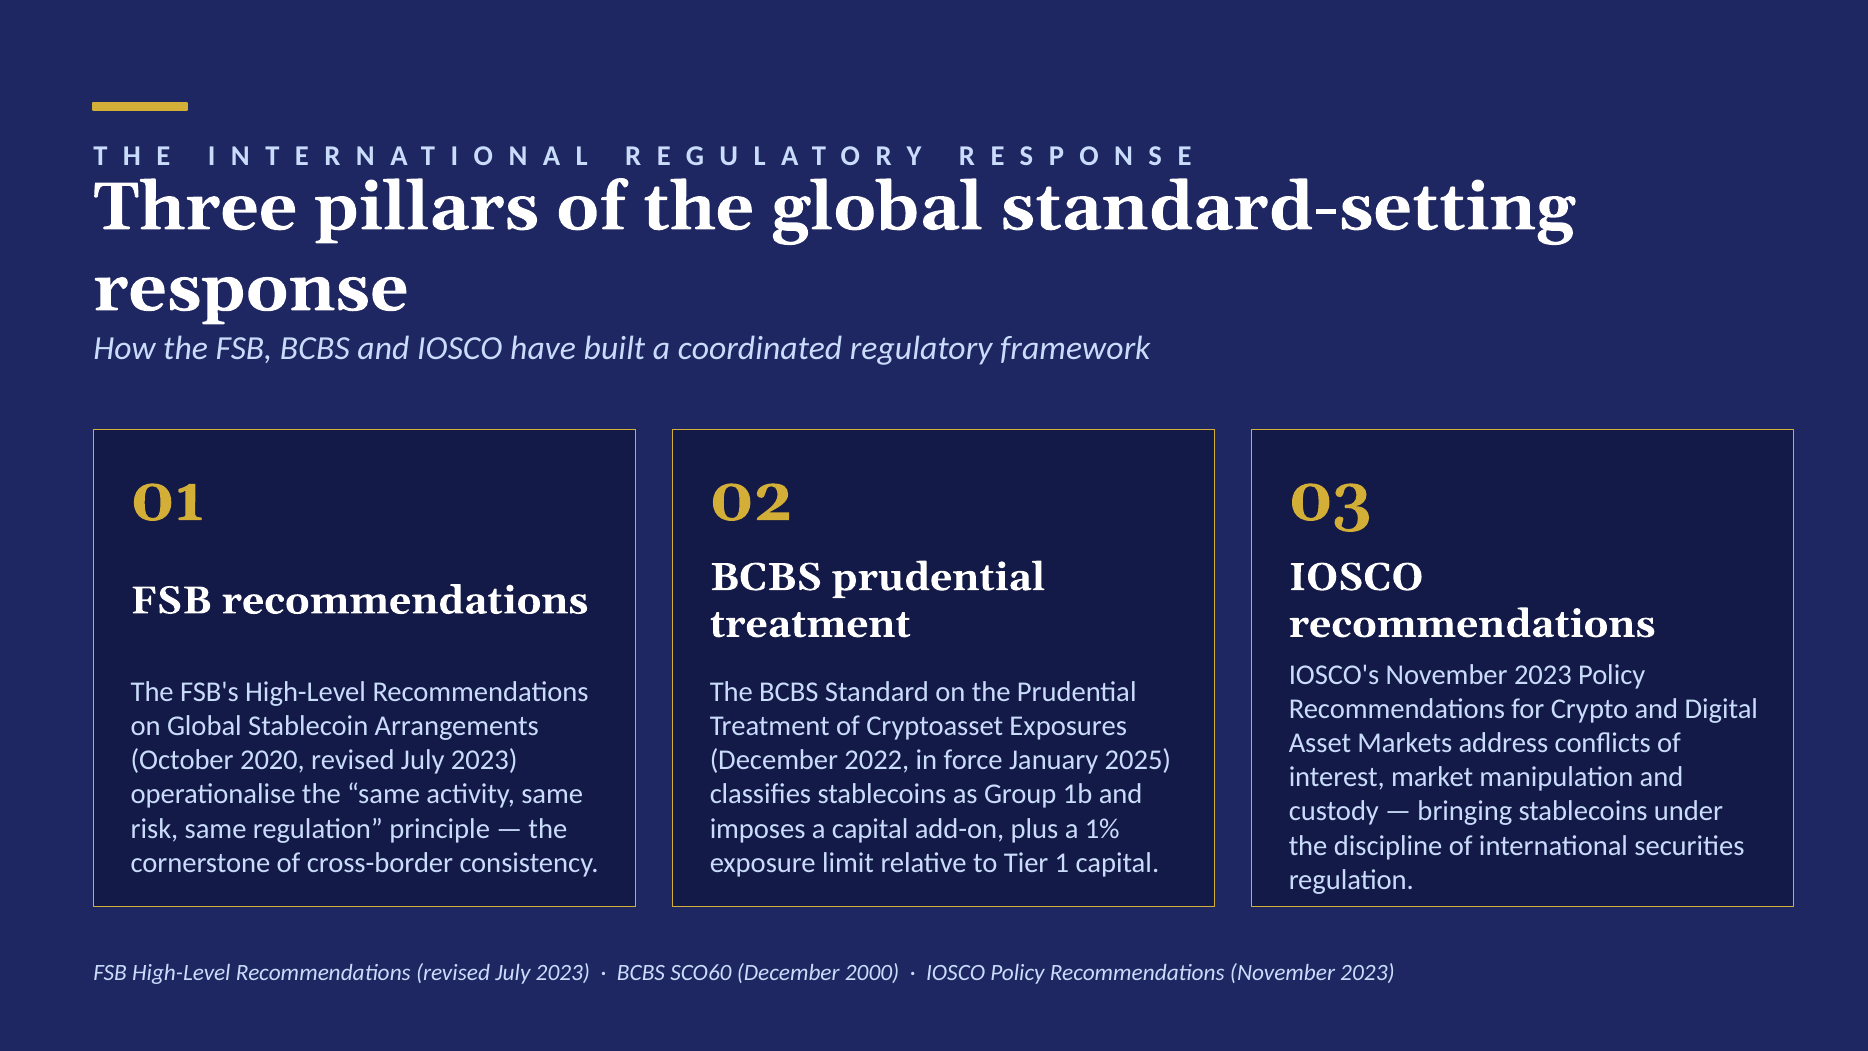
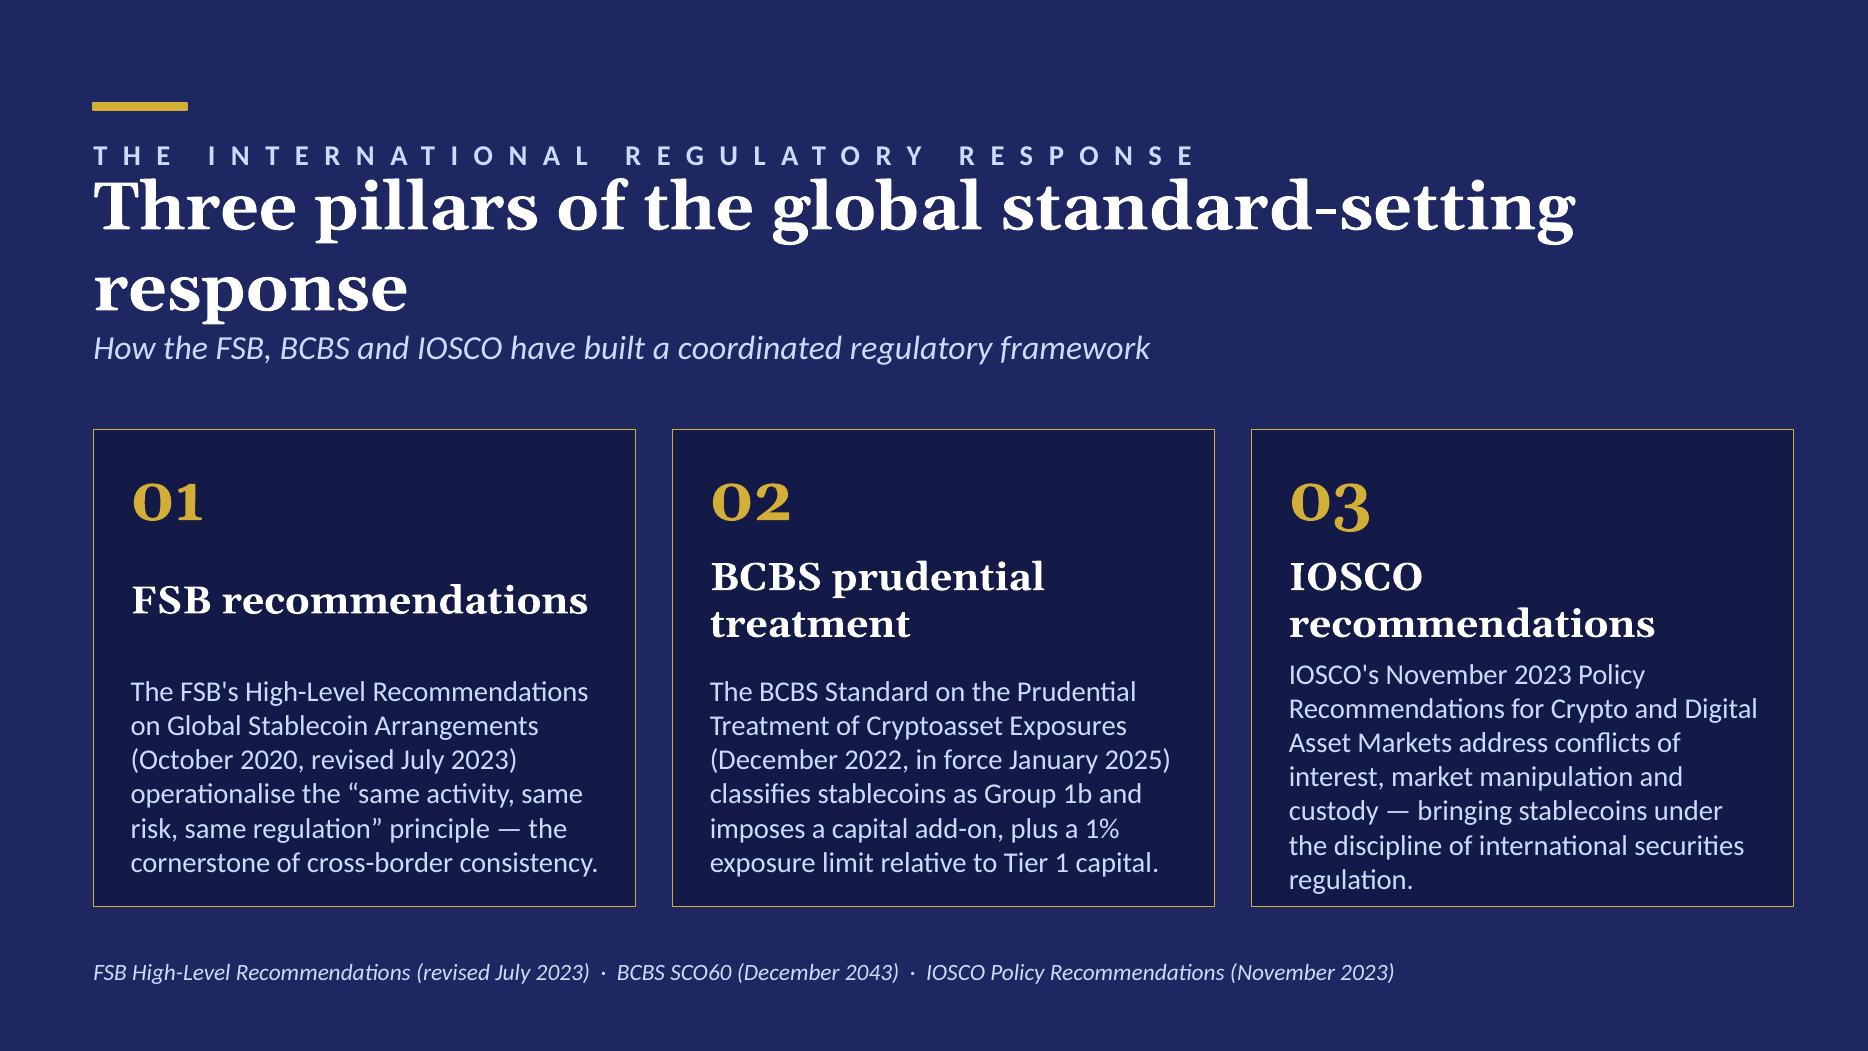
2000: 2000 -> 2043 (872, 973)
